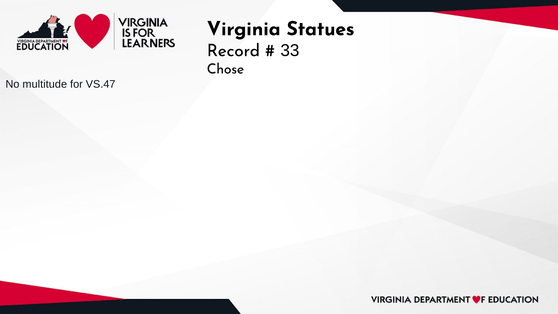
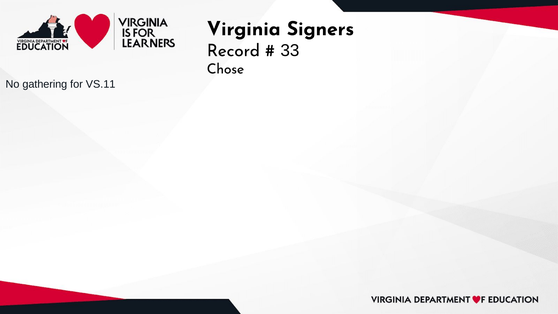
Statues: Statues -> Signers (320, 29)
multitude: multitude -> gathering (45, 84)
VS.47: VS.47 -> VS.11 (101, 84)
